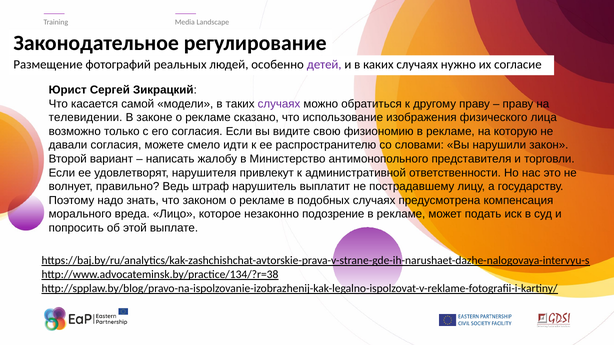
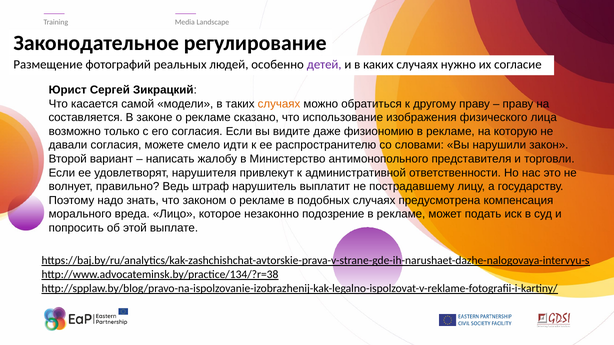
случаях colour: purple -> orange (279, 104)
телевидении: телевидении -> составляется (86, 118)
свою: свою -> даже (327, 131)
